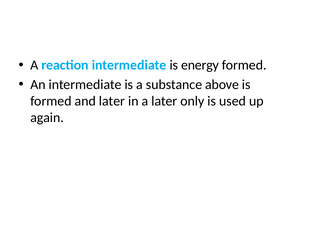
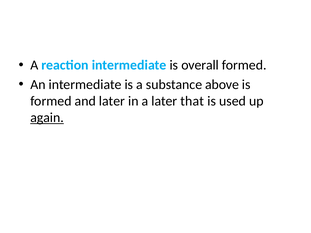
energy: energy -> overall (200, 65)
only: only -> that (192, 101)
again underline: none -> present (47, 118)
